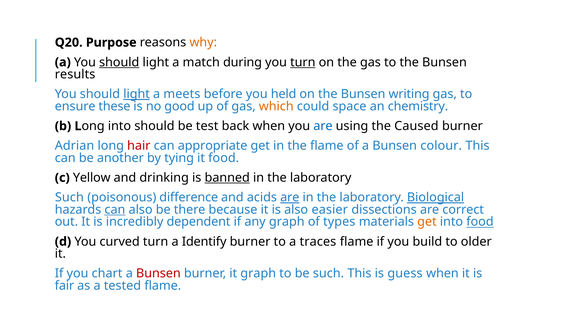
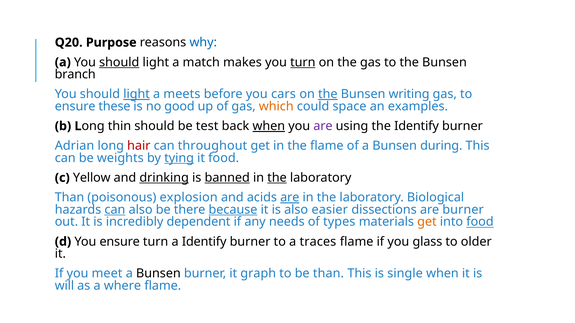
why colour: orange -> blue (203, 43)
during: during -> makes (242, 62)
results: results -> branch (75, 75)
held: held -> cars (283, 94)
the underline: none -> present (328, 94)
chemistry: chemistry -> examples (418, 106)
into: into -> thin (119, 126)
when underline: none -> present (269, 126)
are colour: blue -> purple (323, 126)
the Caused: Caused -> Identify (417, 126)
appropriate: appropriate -> throughout (212, 146)
colour: colour -> during (441, 146)
another: another -> weights (120, 158)
tying underline: none -> present (179, 158)
drinking underline: none -> present (164, 178)
the underline: none -> present (277, 178)
Such: Such -> Than (69, 198)
difference: difference -> explosion (189, 198)
Biological underline: present -> none (436, 198)
because underline: none -> present (233, 210)
are correct: correct -> burner (463, 210)
any graph: graph -> needs (287, 222)
You curved: curved -> ensure (120, 242)
build: build -> glass (427, 242)
chart: chart -> meet (107, 274)
Bunsen colour: red -> black (158, 274)
be such: such -> than (328, 274)
guess: guess -> single (405, 274)
fair: fair -> will (64, 286)
tested: tested -> where (122, 286)
